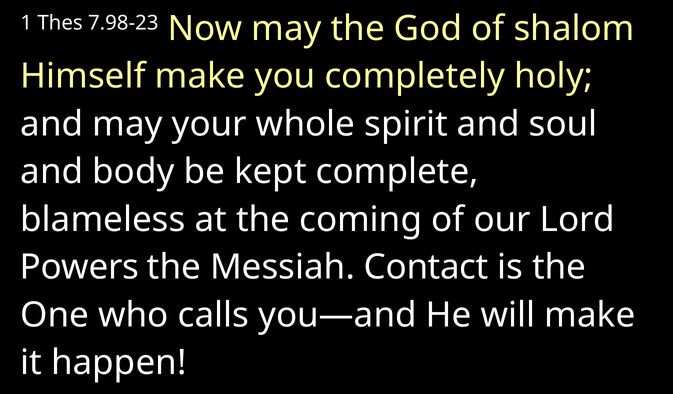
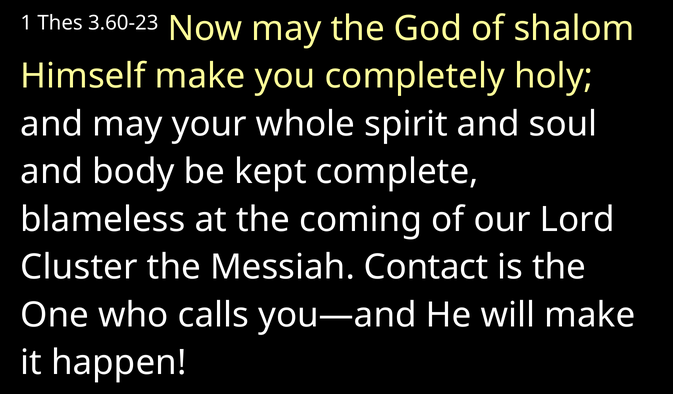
7.98-23: 7.98-23 -> 3.60-23 (123, 23)
Powers: Powers -> Cluster (79, 268)
